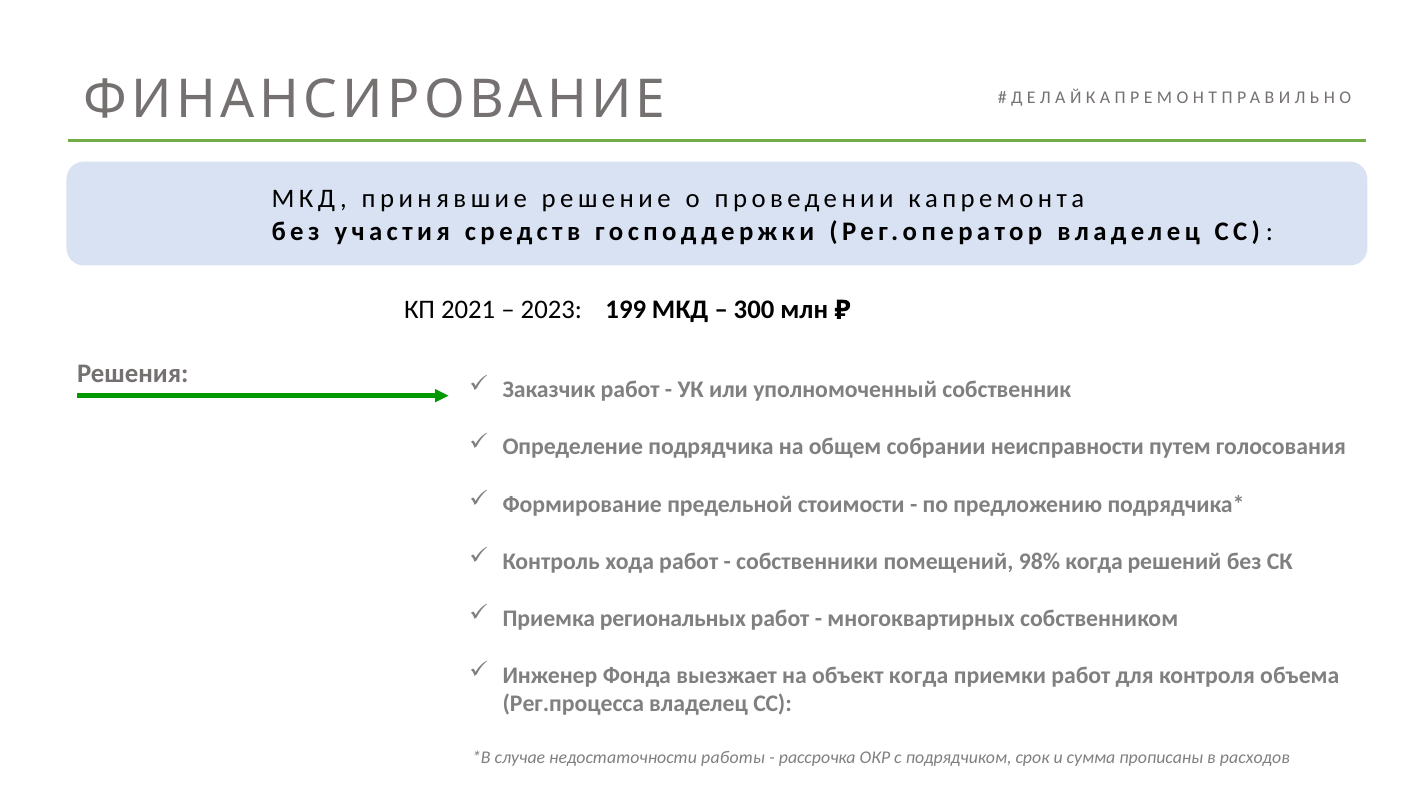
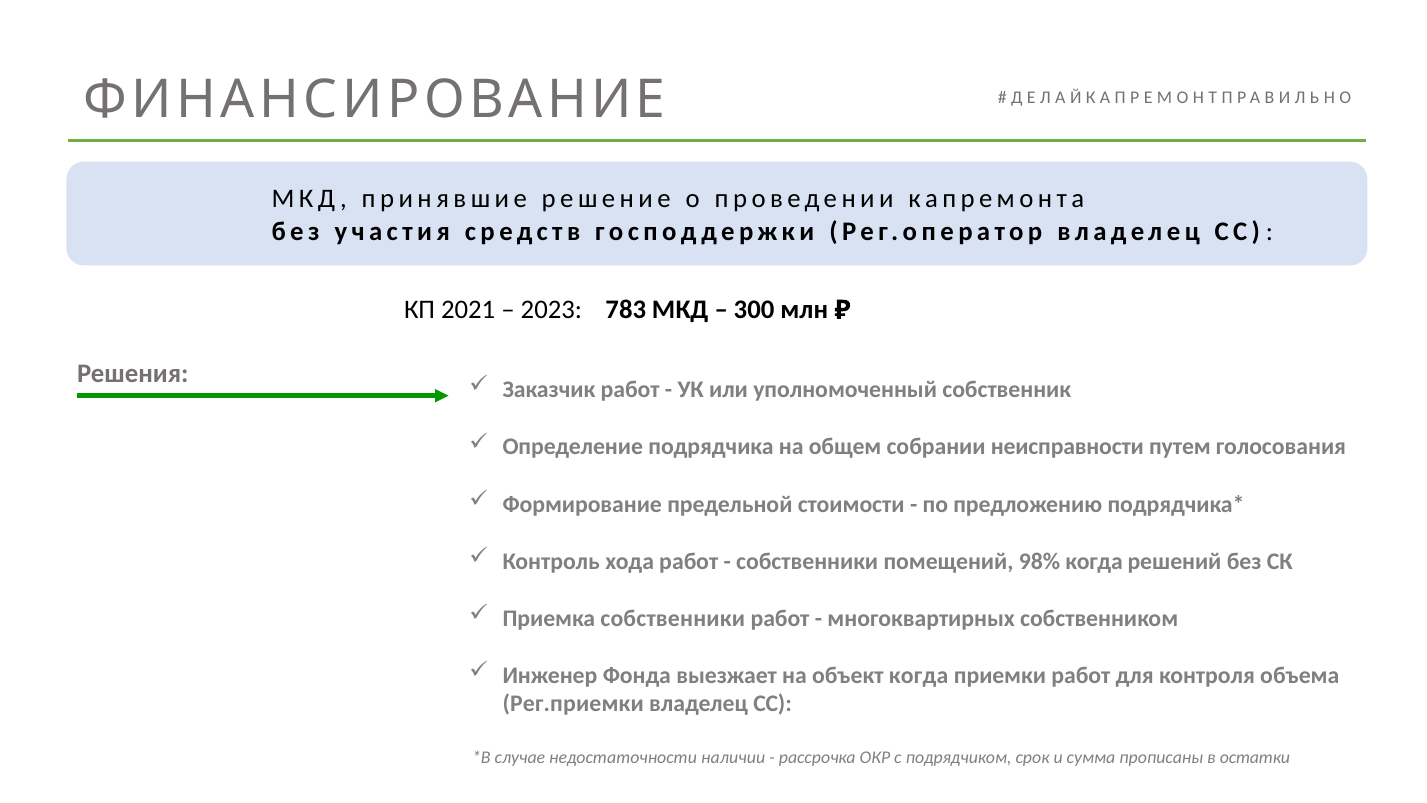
199: 199 -> 783 (626, 310)
Приемка региональных: региональных -> собственники (673, 618)
Рег.процесса: Рег.процесса -> Рег.приемки (573, 704)
работы: работы -> наличии (733, 757)
расходов: расходов -> остатки (1255, 757)
